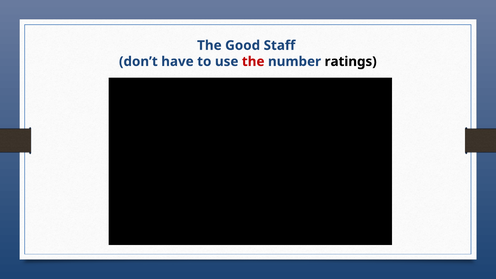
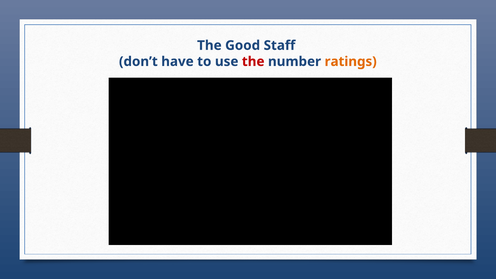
ratings colour: black -> orange (351, 62)
